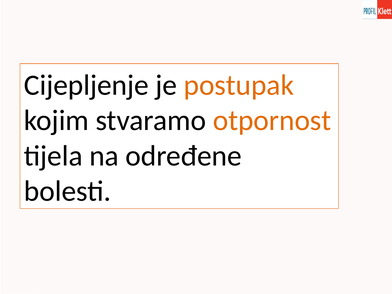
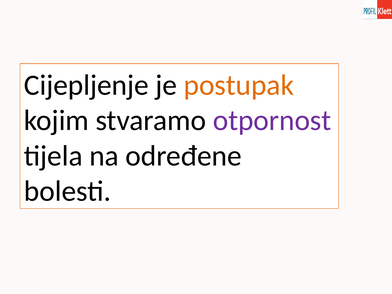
otpornost colour: orange -> purple (272, 121)
